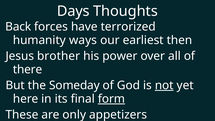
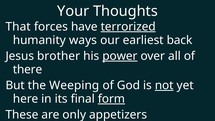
Days: Days -> Your (73, 11)
Back: Back -> That (18, 27)
terrorized underline: none -> present (128, 27)
then: then -> back (180, 40)
power underline: none -> present (120, 56)
Someday: Someday -> Weeping (74, 85)
